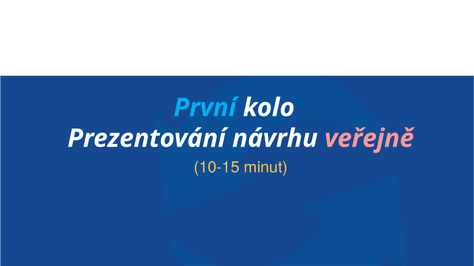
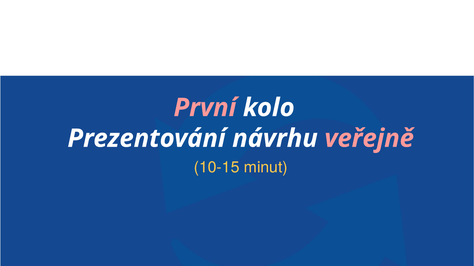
První colour: light blue -> pink (205, 108)
